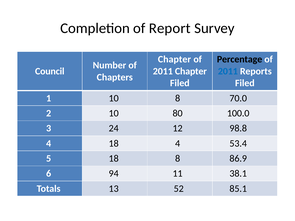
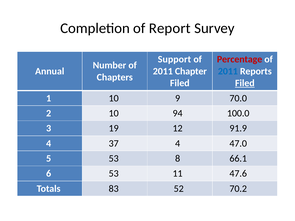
Chapter: Chapter -> Support (174, 59)
Percentage colour: black -> red (240, 59)
Council: Council -> Annual (50, 71)
Filed underline: none -> present (245, 83)
10 8: 8 -> 9 (178, 98)
80: 80 -> 94 (178, 113)
24: 24 -> 19 (114, 128)
98.8: 98.8 -> 91.9 (238, 128)
4 18: 18 -> 37 (114, 144)
53.4: 53.4 -> 47.0 (238, 144)
5 18: 18 -> 53 (114, 159)
86.9: 86.9 -> 66.1 (238, 159)
6 94: 94 -> 53 (114, 174)
38.1: 38.1 -> 47.6 (238, 174)
13: 13 -> 83 (114, 189)
85.1: 85.1 -> 70.2 (238, 189)
